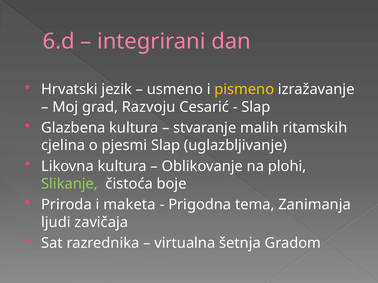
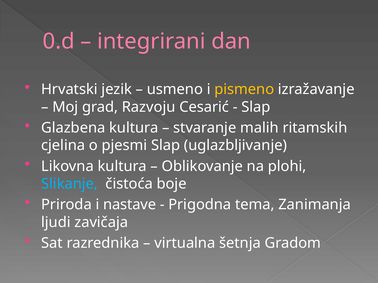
6.d: 6.d -> 0.d (59, 42)
Slikanje colour: light green -> light blue (70, 184)
maketa: maketa -> nastave (130, 205)
